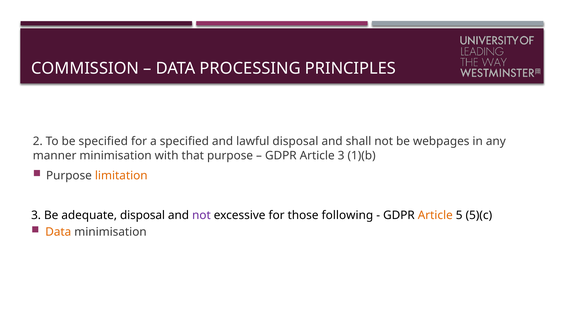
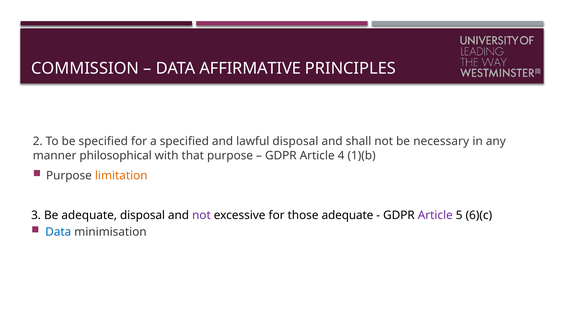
PROCESSING: PROCESSING -> AFFIRMATIVE (250, 69)
webpages: webpages -> necessary (441, 141)
manner minimisation: minimisation -> philosophical (116, 156)
Article 3: 3 -> 4 (341, 156)
those following: following -> adequate (347, 216)
Article colour: orange -> purple (435, 216)
5)(c: 5)(c -> 6)(c (479, 216)
Data colour: orange -> blue (58, 232)
